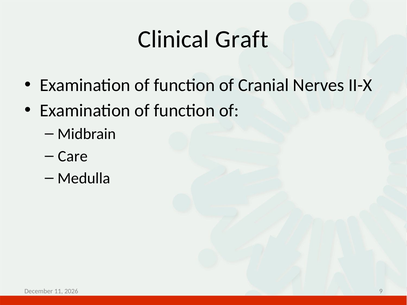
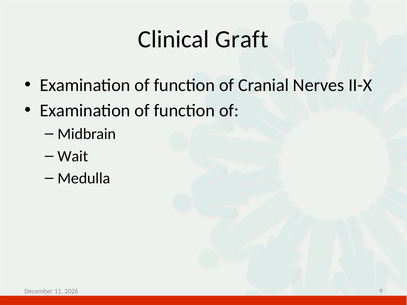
Care: Care -> Wait (73, 156)
